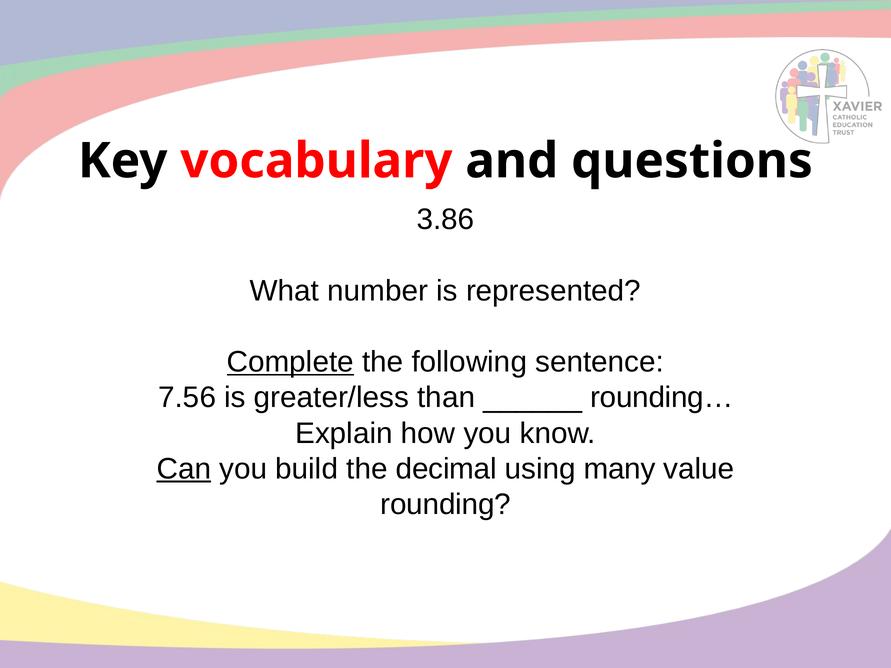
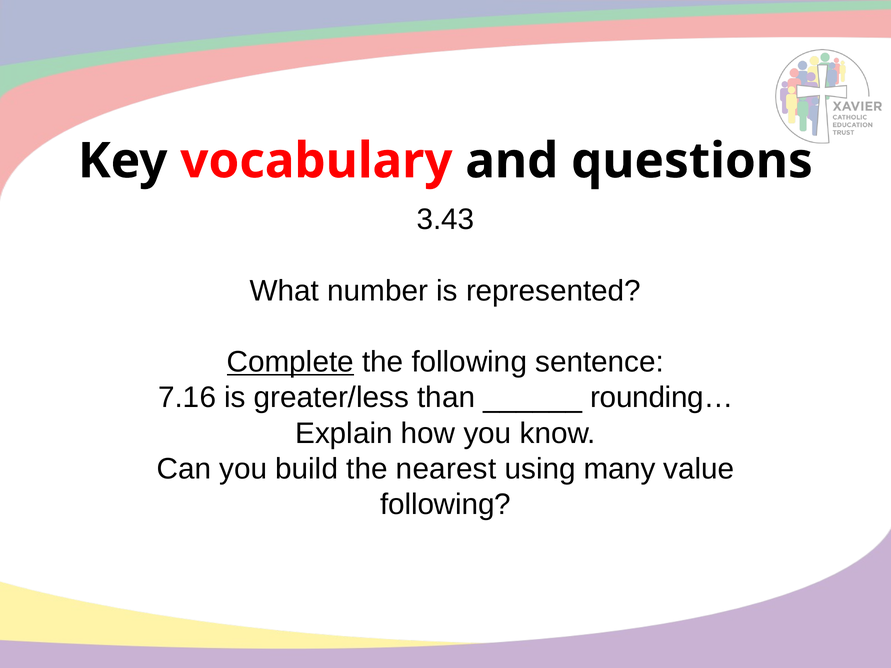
3.86: 3.86 -> 3.43 (446, 220)
7.56: 7.56 -> 7.16 (187, 398)
Can underline: present -> none (184, 469)
decimal: decimal -> nearest (446, 469)
rounding: rounding -> following (446, 505)
